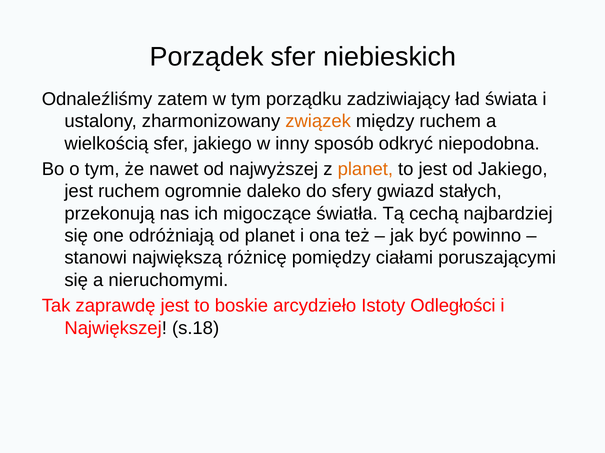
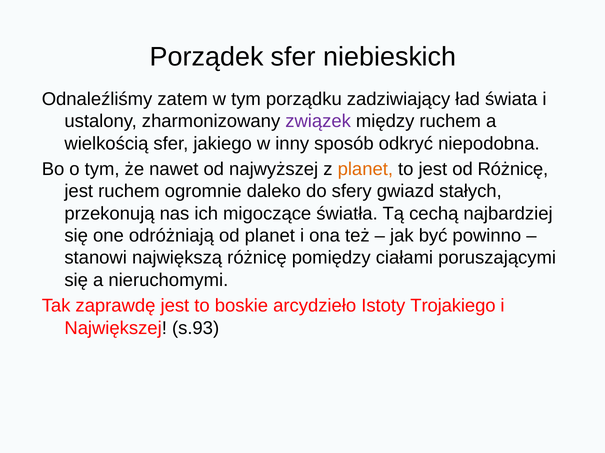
związek colour: orange -> purple (318, 121)
od Jakiego: Jakiego -> Różnicę (513, 170)
Odległości: Odległości -> Trojakiego (453, 306)
s.18: s.18 -> s.93 (196, 328)
